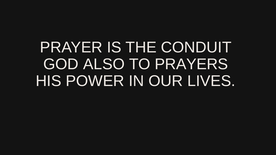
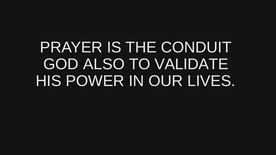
PRAYERS: PRAYERS -> VALIDATE (191, 64)
